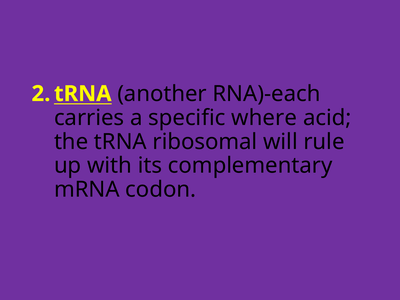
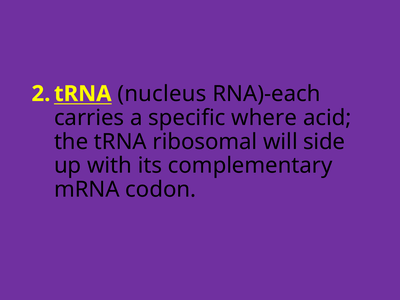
another: another -> nucleus (162, 94)
rule: rule -> side (324, 142)
